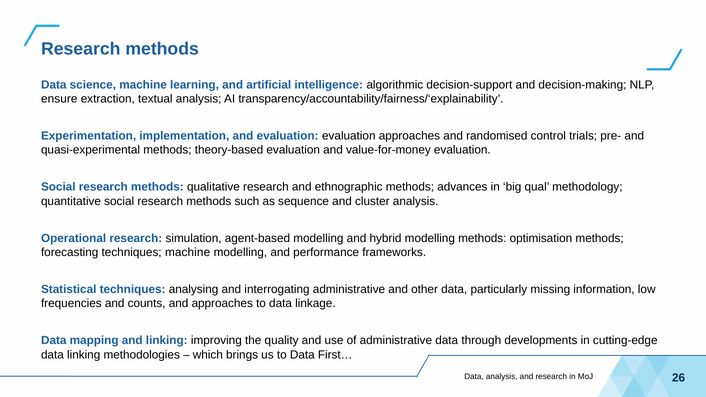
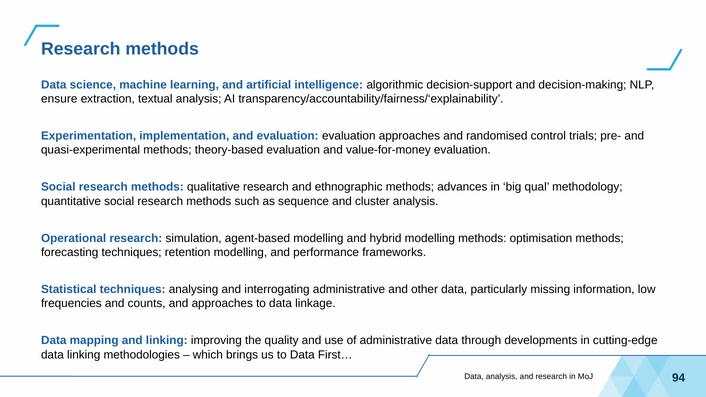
techniques machine: machine -> retention (188, 252)
26: 26 -> 94 (679, 378)
